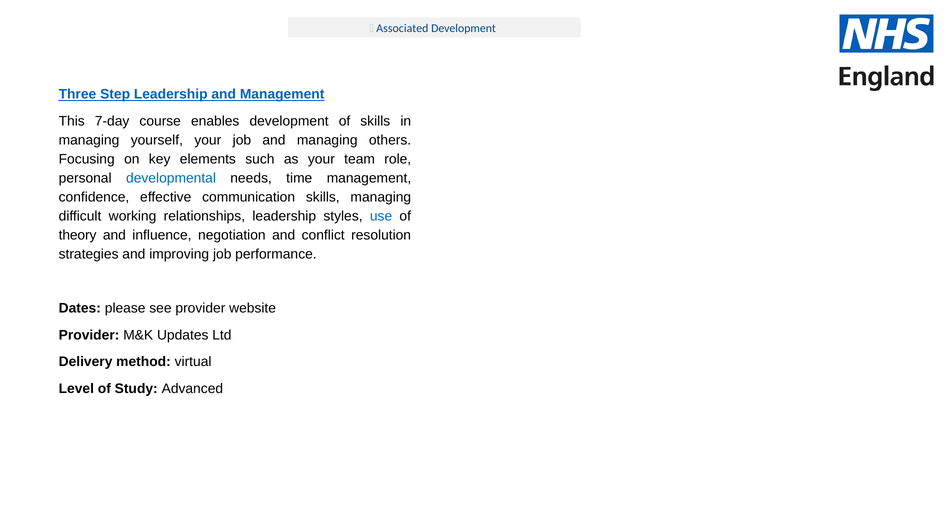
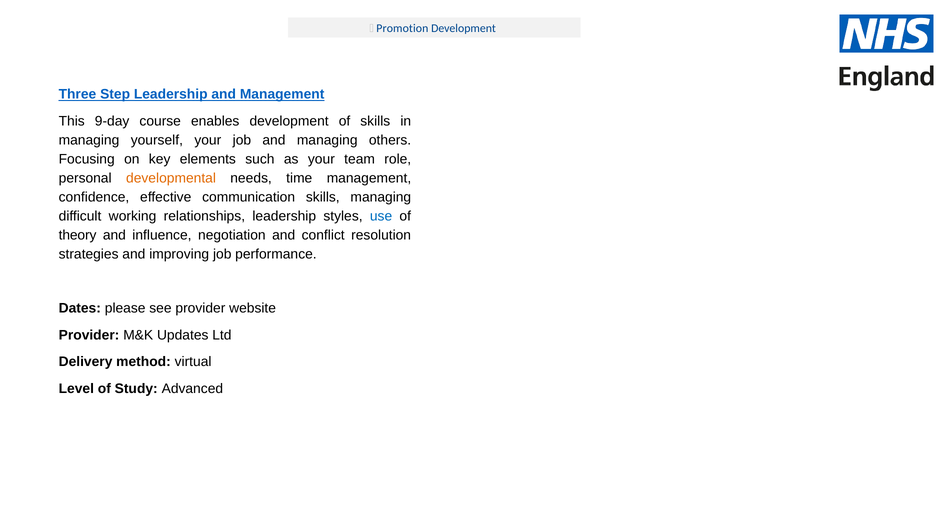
Associated: Associated -> Promotion (402, 28)
7-day: 7-day -> 9-day (112, 121)
developmental colour: blue -> orange (171, 178)
